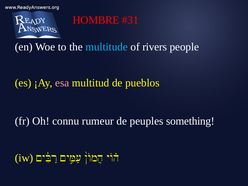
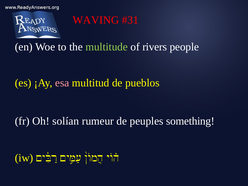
HOMBRE: HOMBRE -> WAVING (96, 20)
multitude colour: light blue -> light green (107, 47)
connu: connu -> solían (66, 121)
